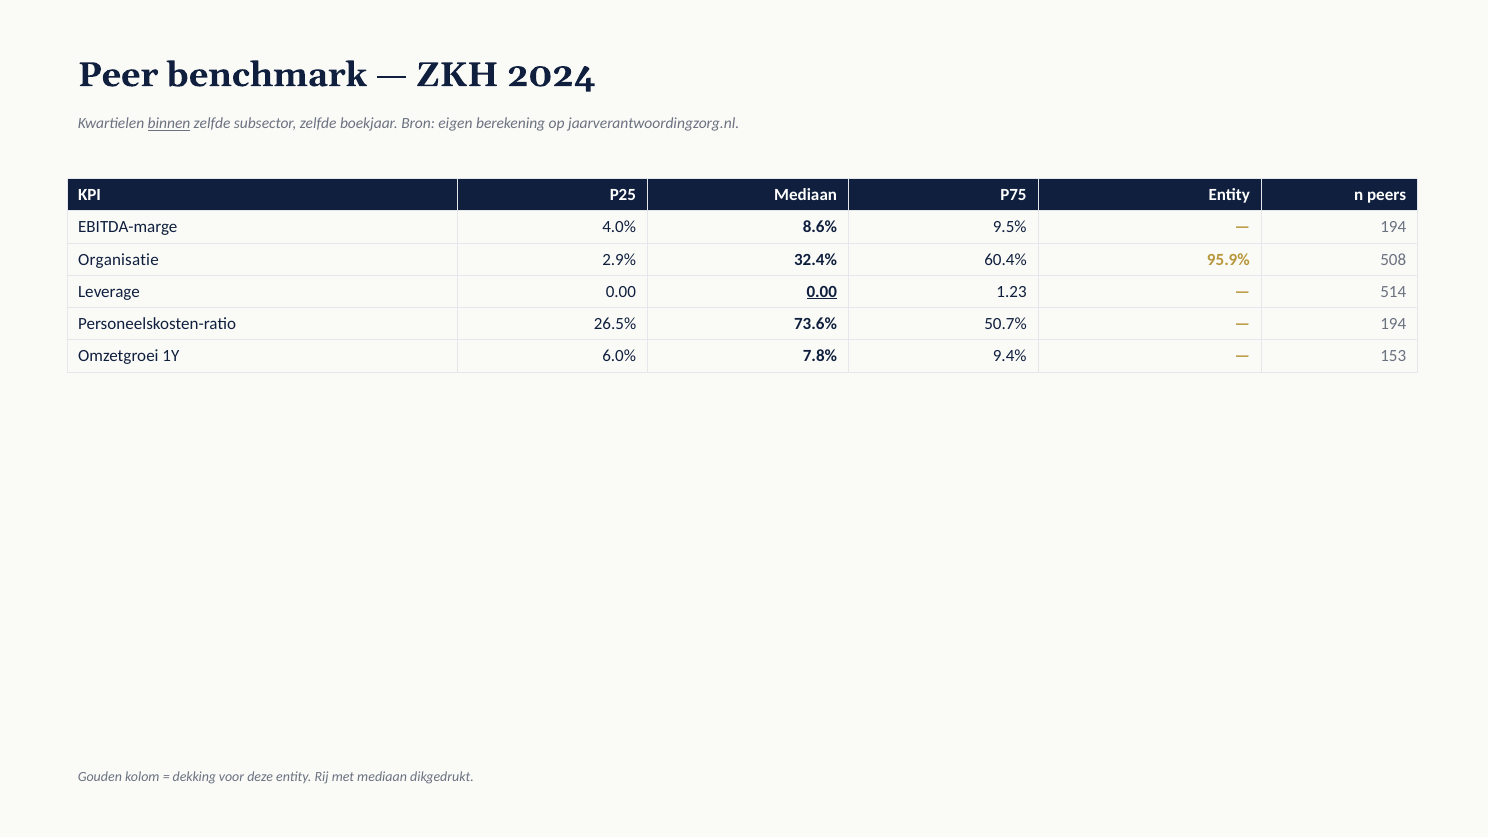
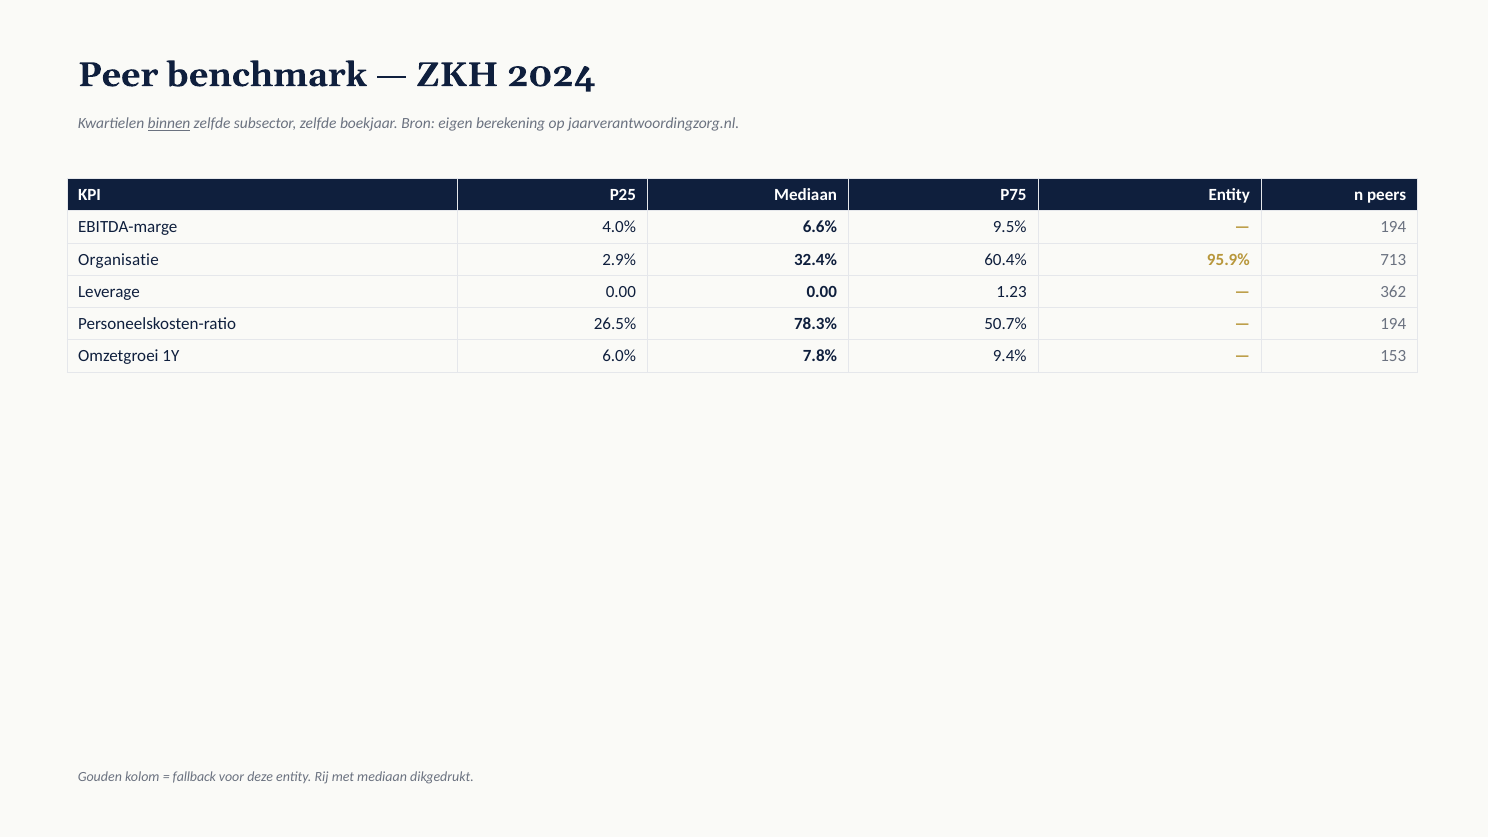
8.6%: 8.6% -> 6.6% (820, 227)
508: 508 -> 713 (1393, 259)
0.00 underline: present -> none (822, 292)
514: 514 -> 362 (1393, 292)
73.6%: 73.6% -> 78.3% (816, 324)
dekking: dekking -> fallback (194, 777)
